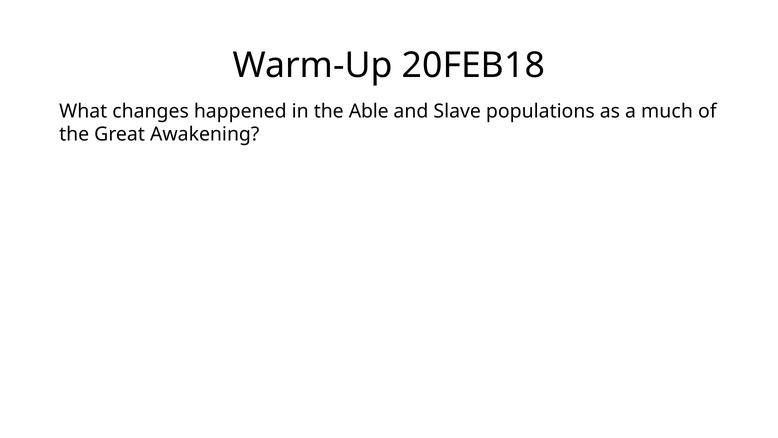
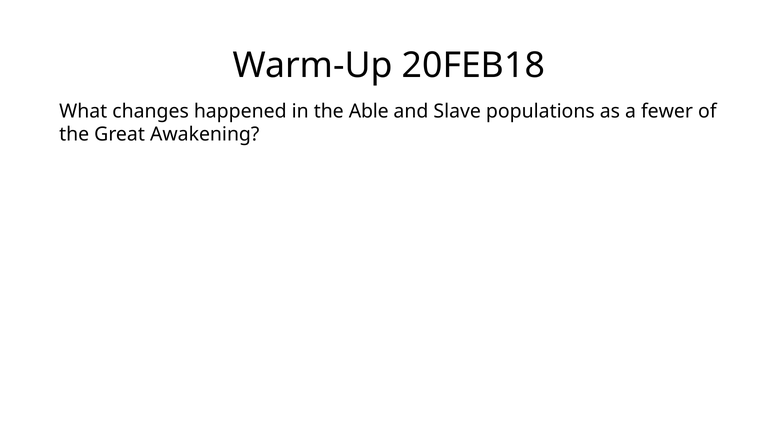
much: much -> fewer (667, 111)
